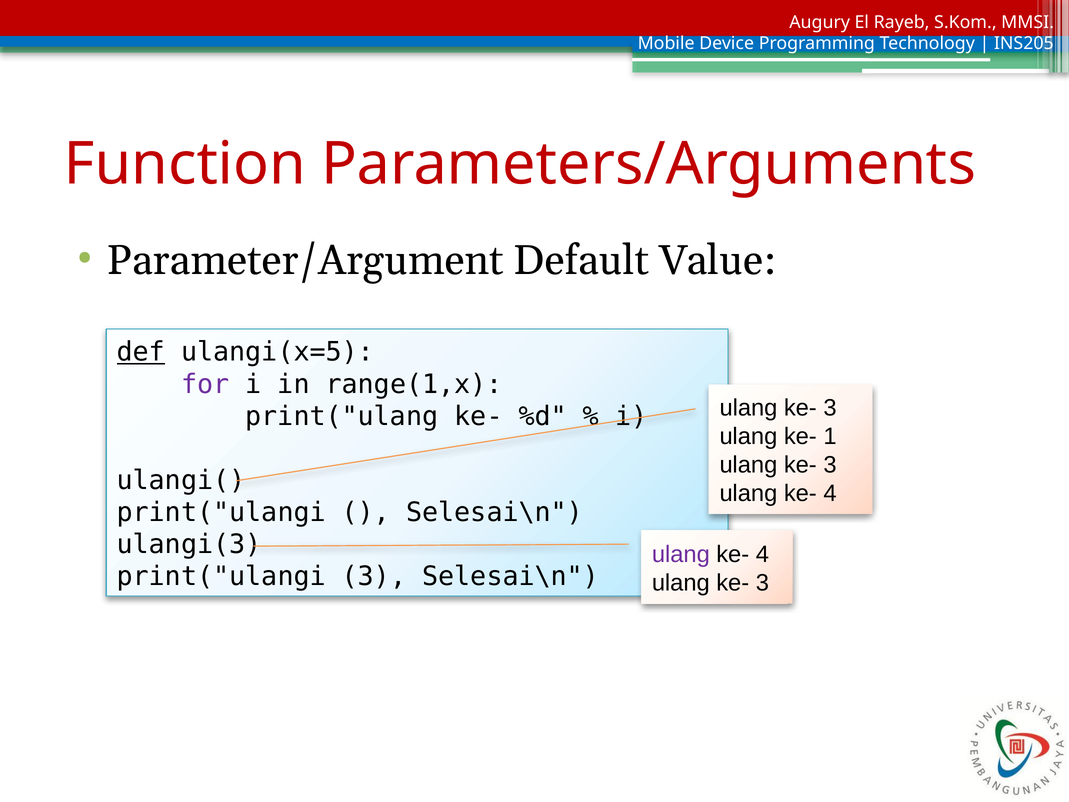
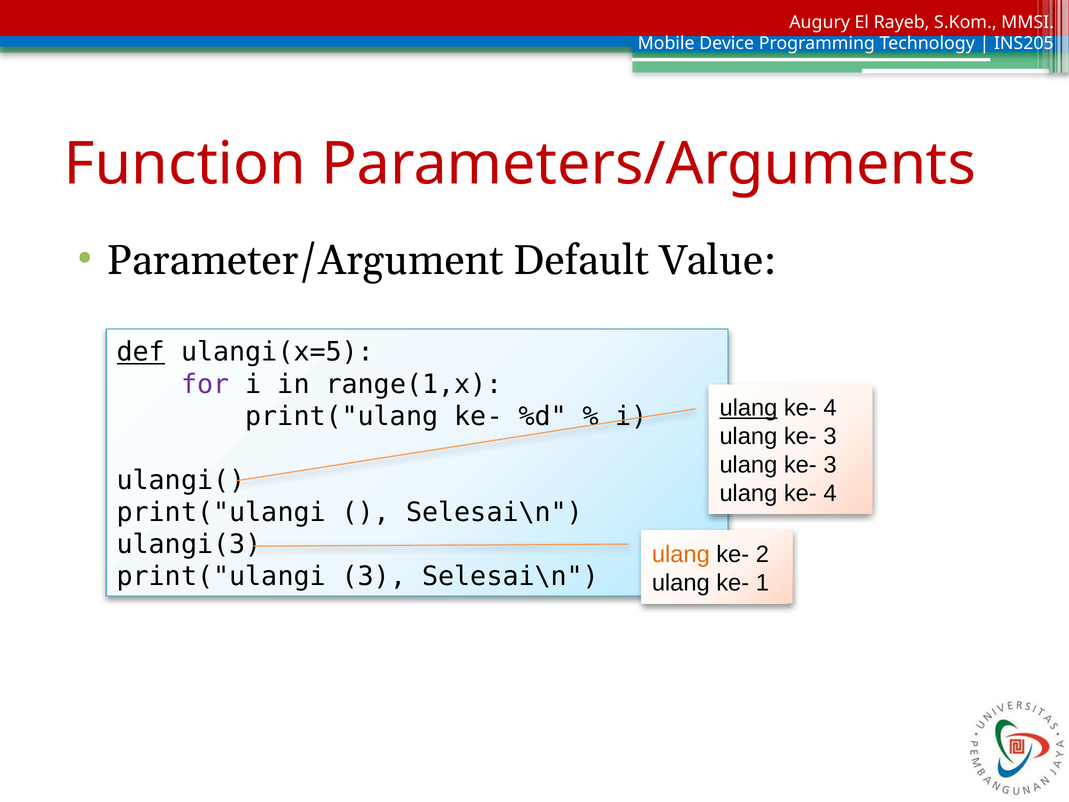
ulang underline: none -> present (748, 408)
3: 3 -> 4 (830, 408)
1: 1 -> 3 (830, 436)
ulang colour: purple -> orange (681, 554)
4: 4 -> 2 (762, 554)
3: 3 -> 1 (762, 583)
